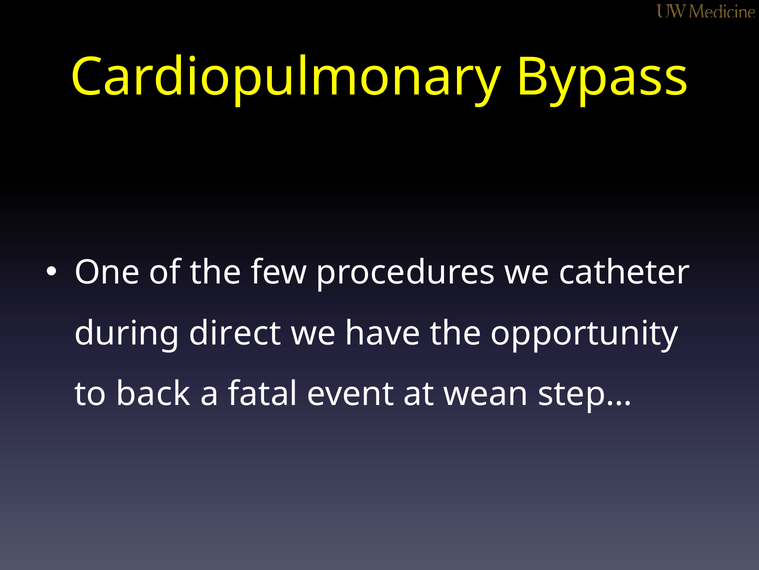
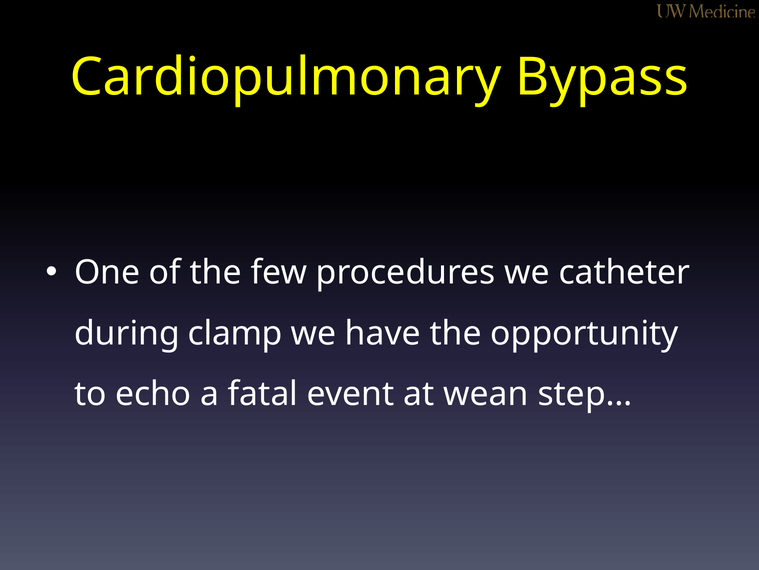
direct: direct -> clamp (235, 333)
back: back -> echo (153, 394)
